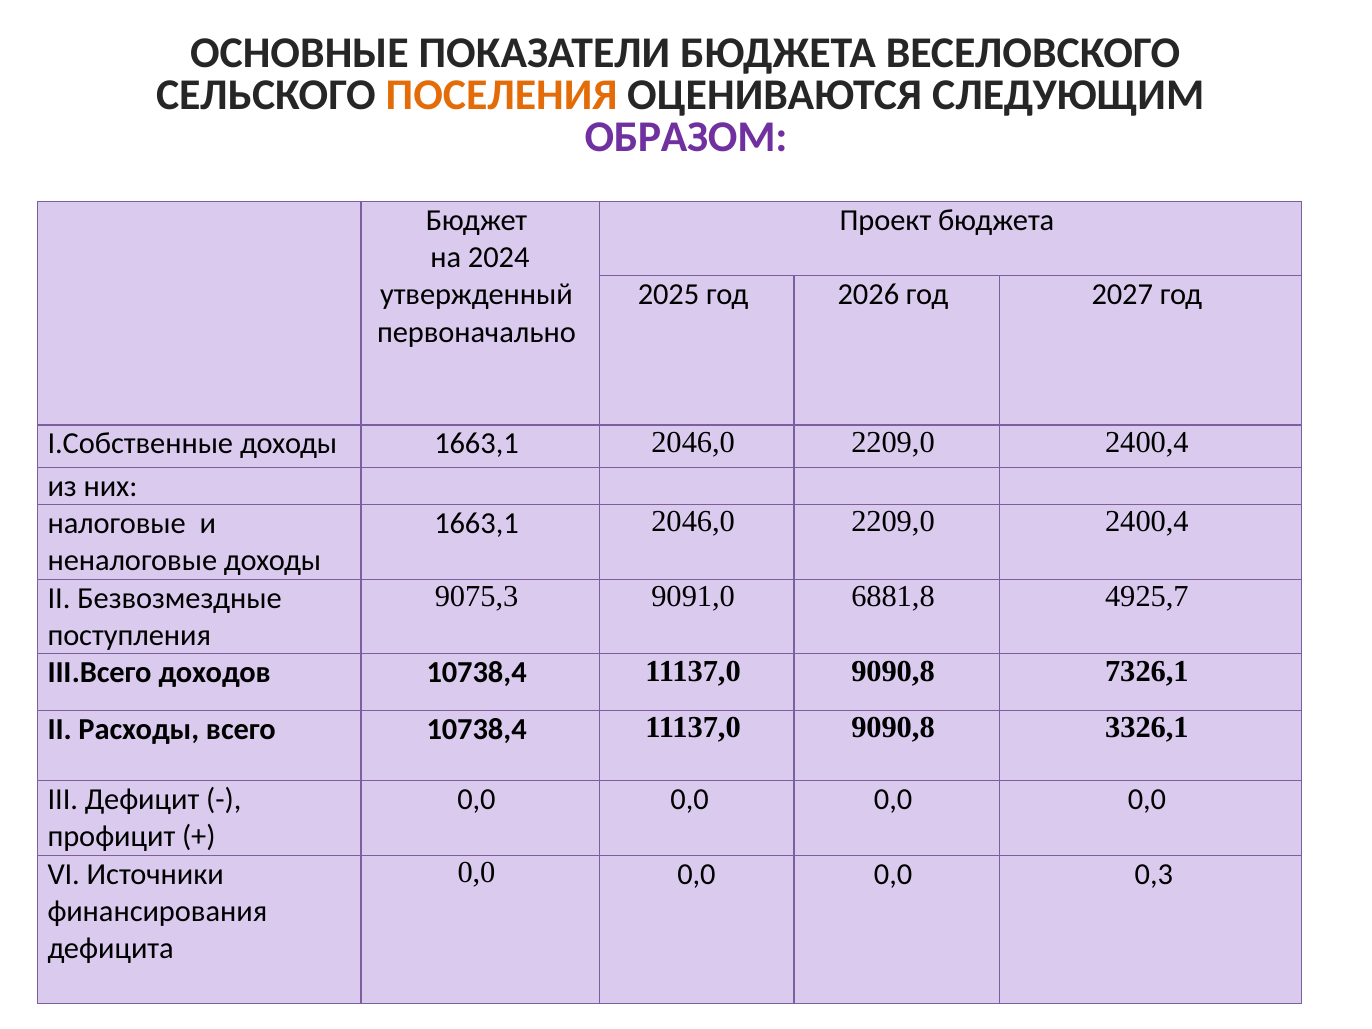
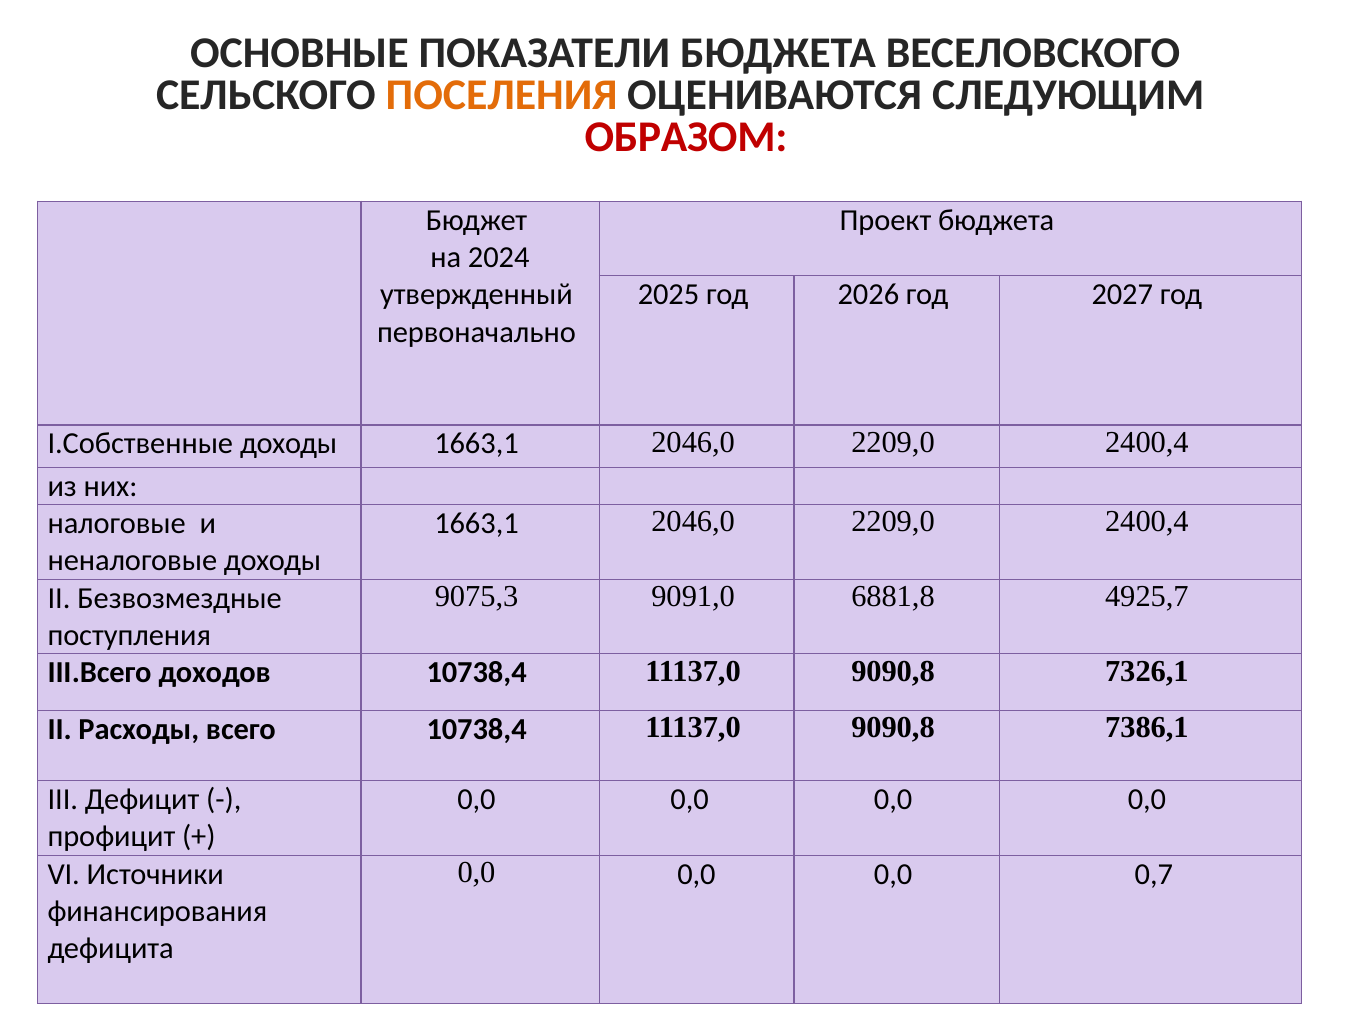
ОБРАЗОМ colour: purple -> red (686, 137)
3326,1: 3326,1 -> 7386,1 (1147, 728)
0,3: 0,3 -> 0,7 (1154, 874)
